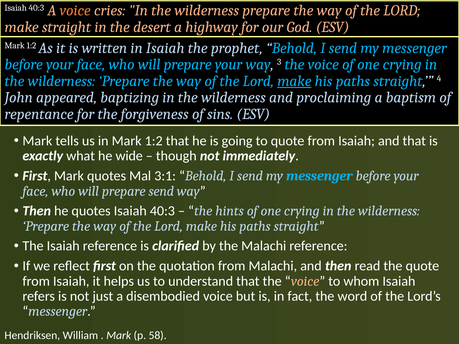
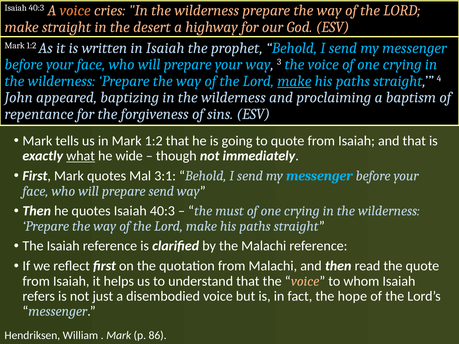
what underline: none -> present (81, 156)
hints: hints -> must (230, 211)
word: word -> hope (352, 296)
58: 58 -> 86 (158, 336)
